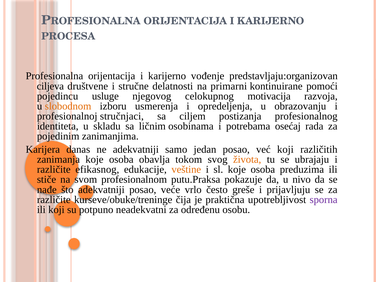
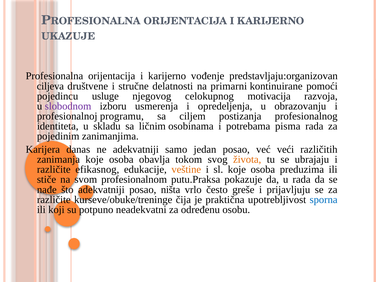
PROCESA: PROCESA -> UKAZUJE (68, 36)
slobodnom colour: orange -> purple (68, 106)
stručnjaci: stručnjaci -> programu (122, 116)
osećaj: osećaj -> pisma (288, 126)
već koji: koji -> veći (286, 149)
u nivo: nivo -> rada (302, 180)
veće: veće -> ništa (171, 190)
sporna colour: purple -> blue (324, 200)
